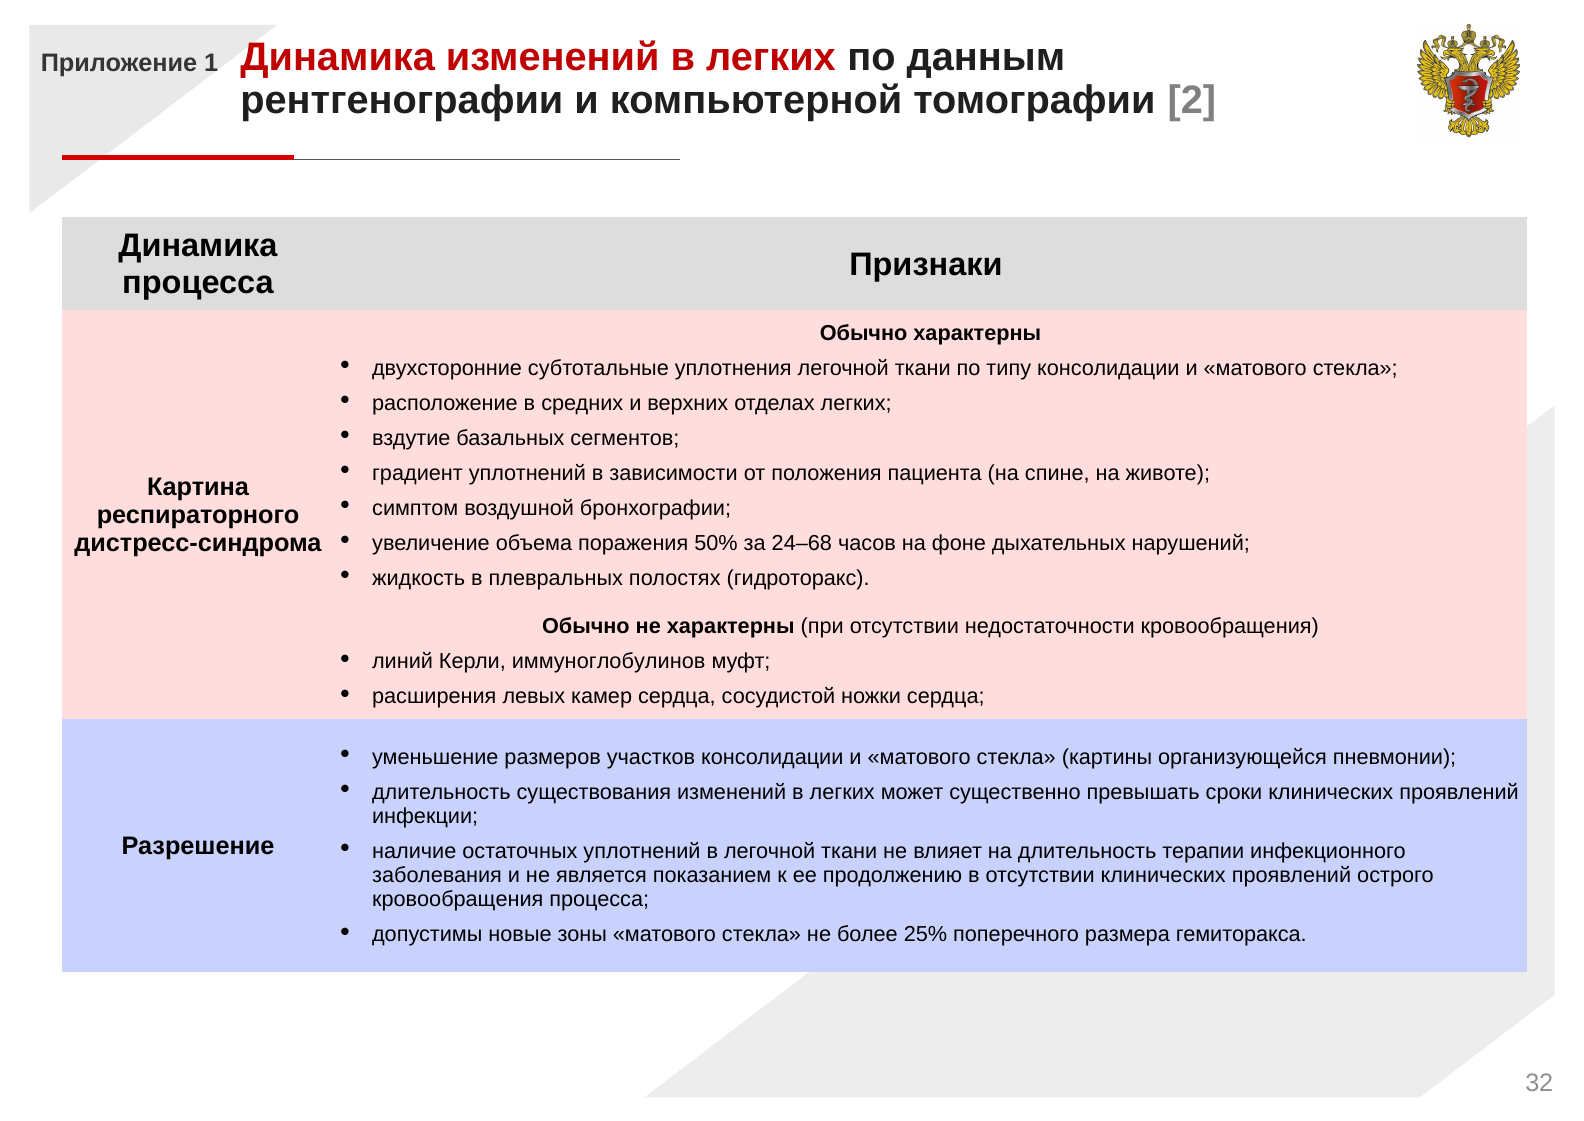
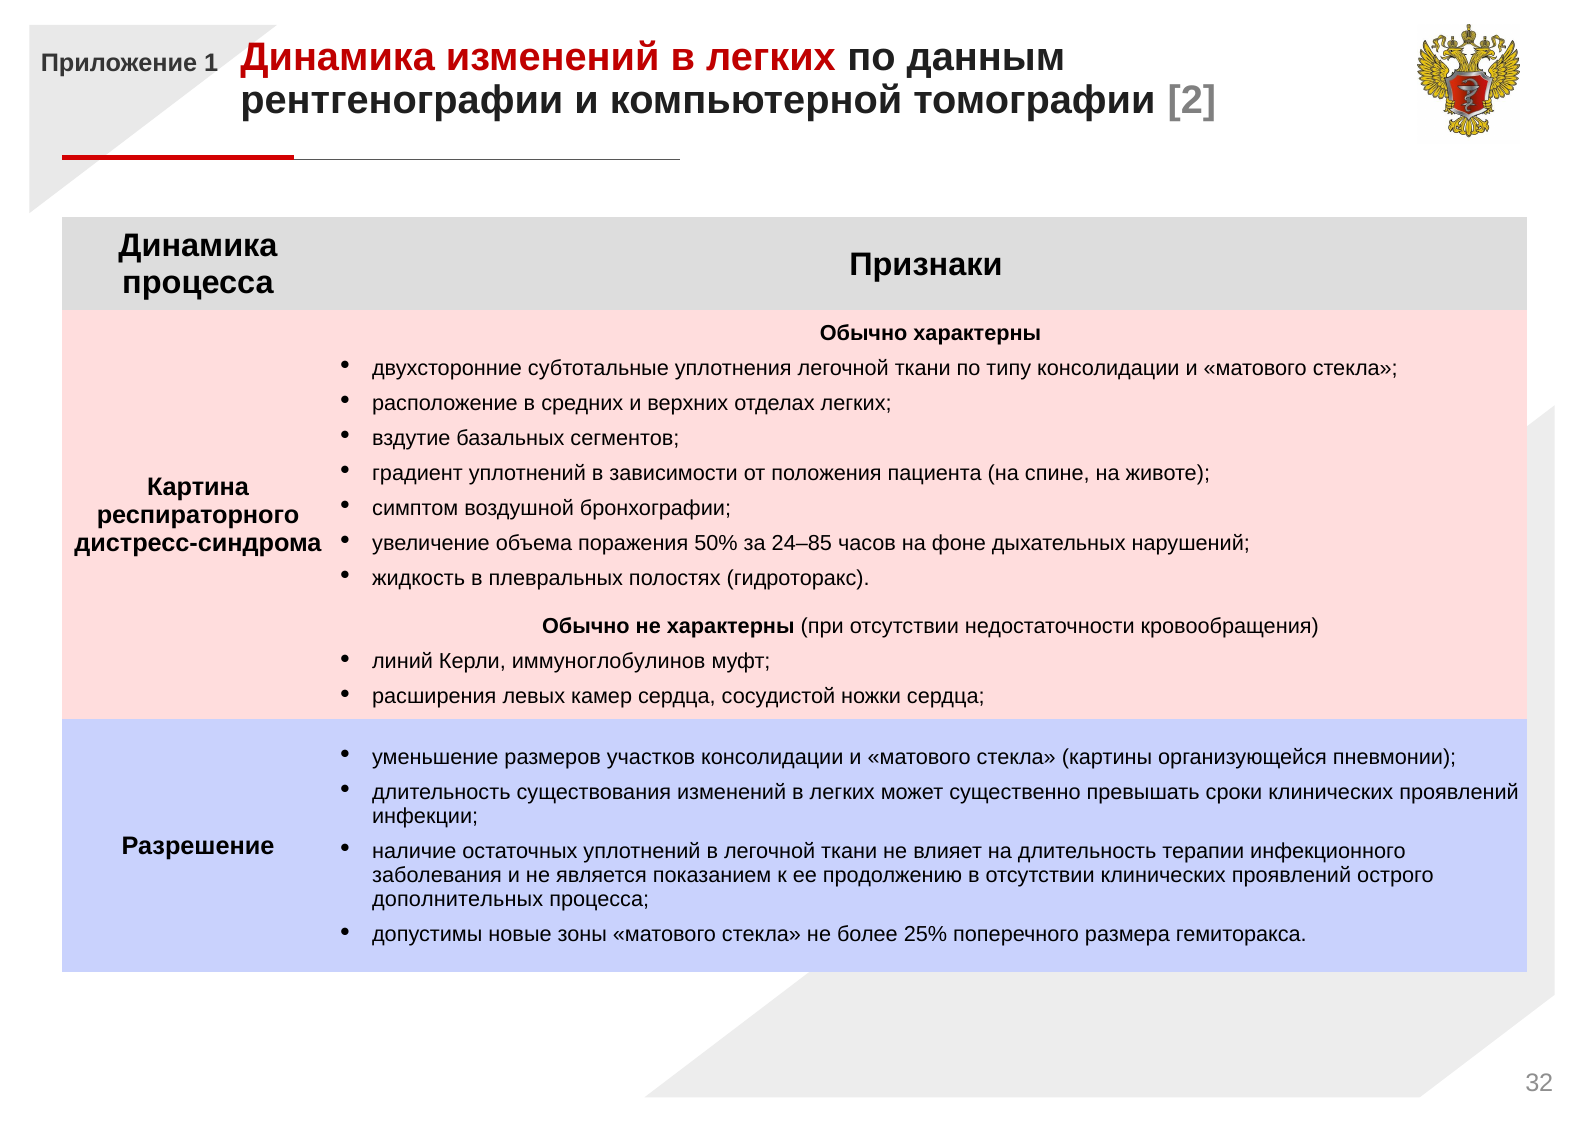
24–68: 24–68 -> 24–85 (802, 543)
кровообращения: кровообращения -> дополнительных (458, 899)
